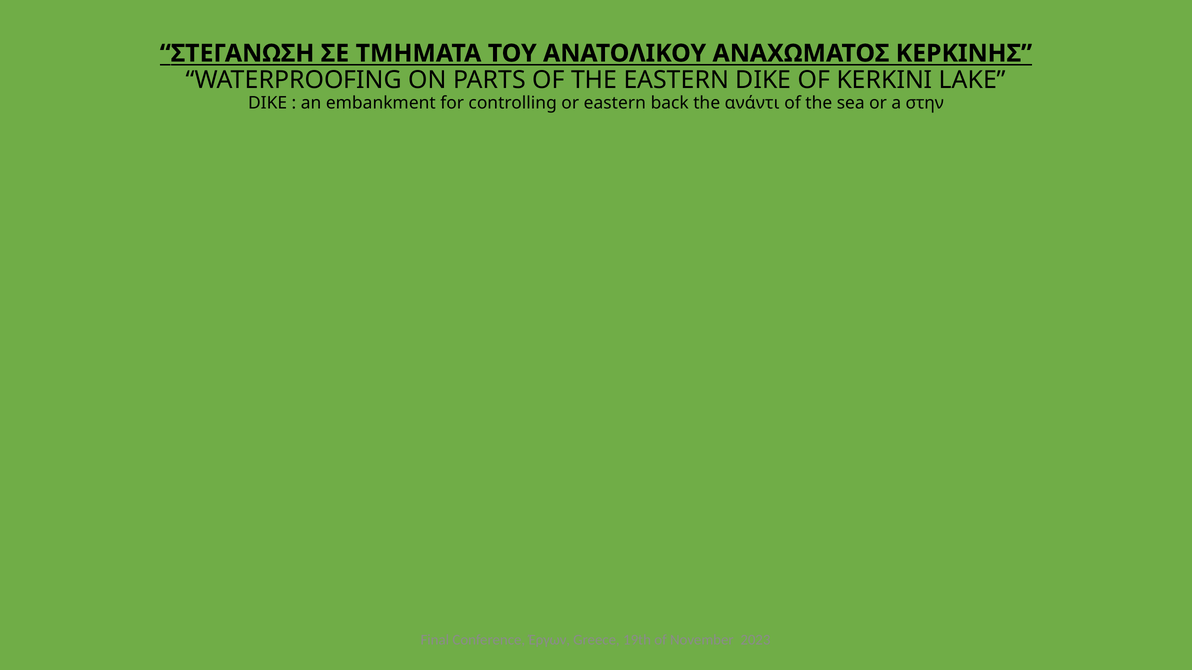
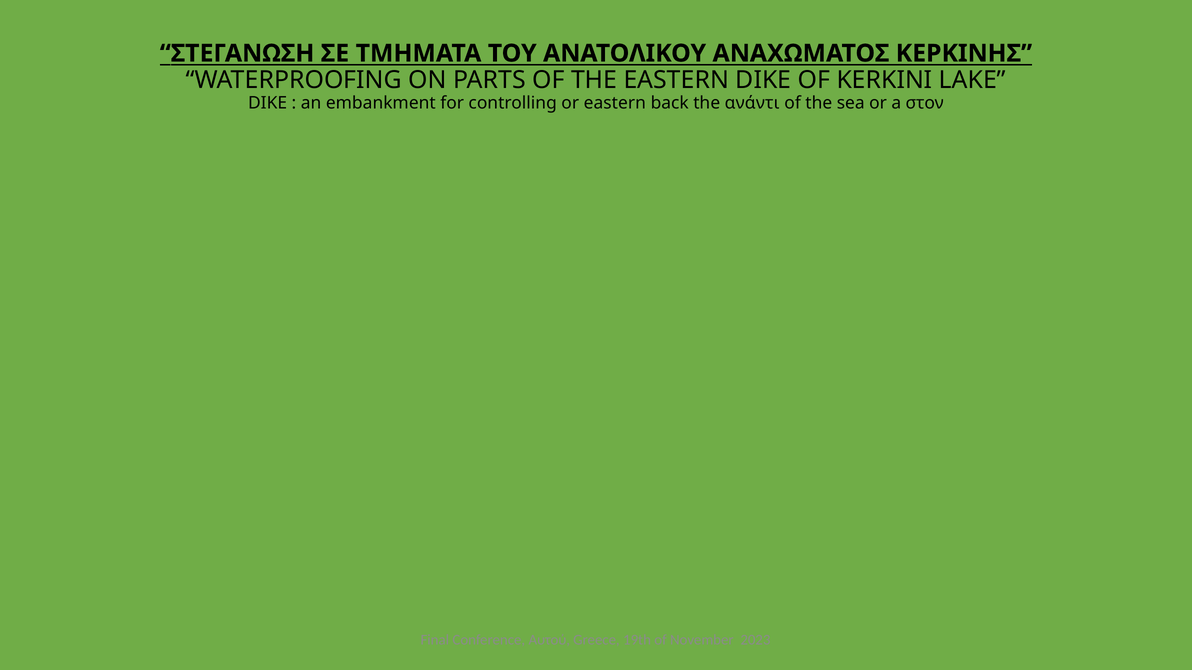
στην: στην -> στον (925, 103)
Έργων: Έργων -> Αυτού (549, 640)
